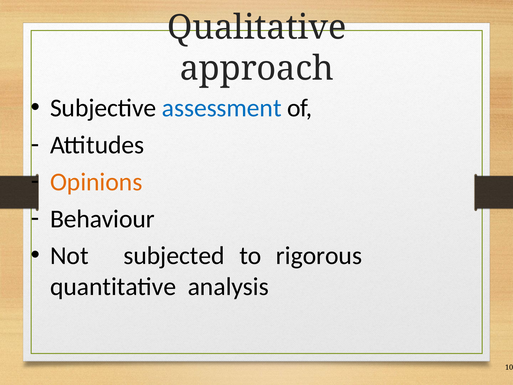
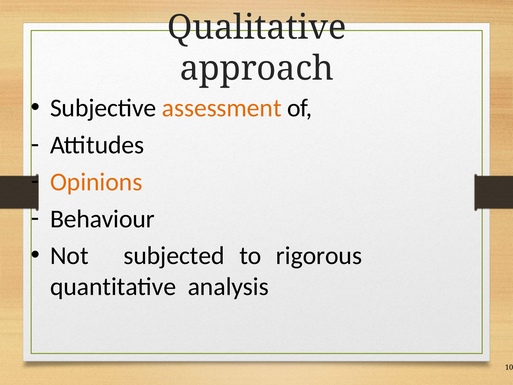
assessment colour: blue -> orange (222, 108)
